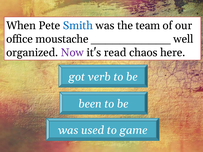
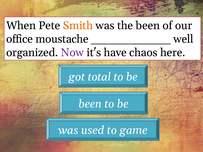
Smith colour: blue -> orange (78, 26)
the team: team -> been (148, 26)
read: read -> have (115, 53)
verb: verb -> total (99, 77)
